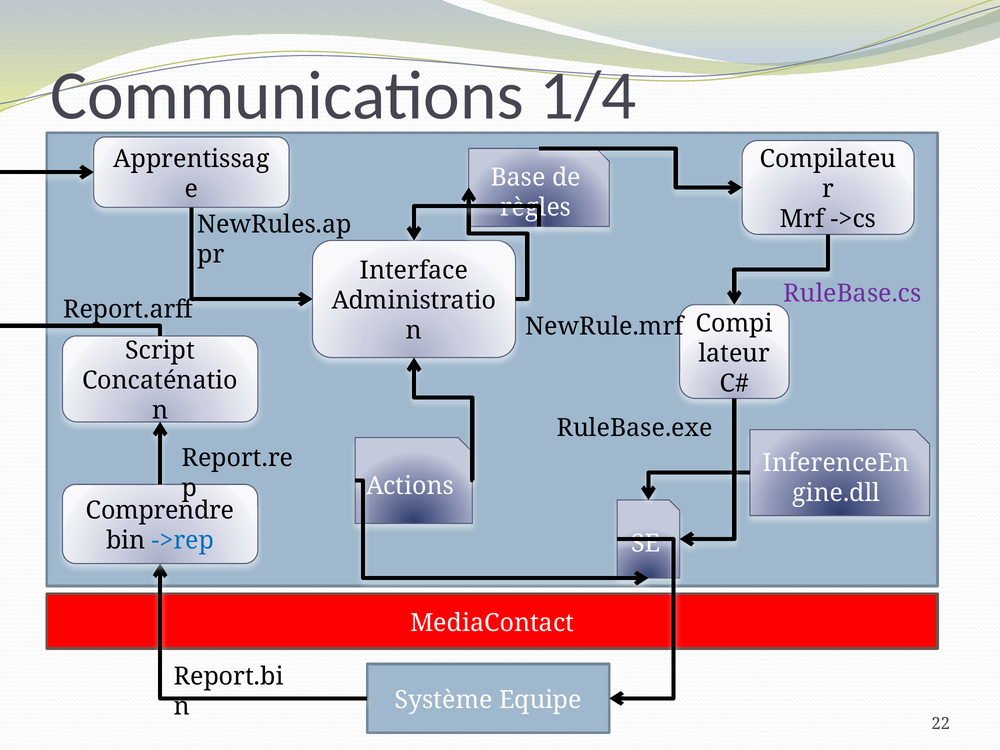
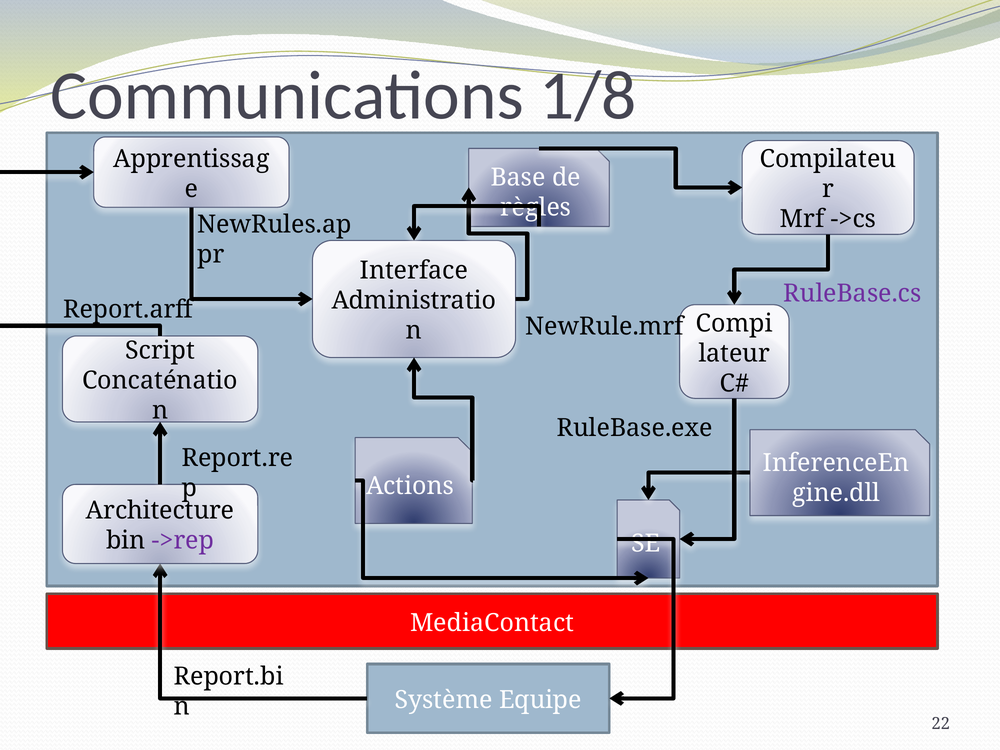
1/4: 1/4 -> 1/8 (588, 96)
Comprendre: Comprendre -> Architecture (160, 511)
->rep colour: blue -> purple (183, 541)
